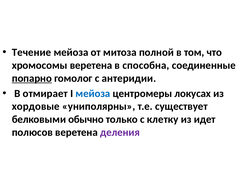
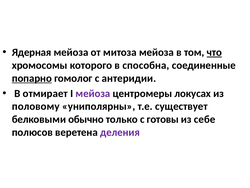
Течение: Течение -> Ядерная (32, 52)
митоза полной: полной -> мейоза (156, 52)
что underline: none -> present (214, 52)
хромосомы веретена: веретена -> которого (91, 65)
мейоза colour: blue -> purple (93, 93)
хордовые: хордовые -> половому (36, 106)
клетку: клетку -> готовы (163, 119)
идет: идет -> себе (205, 119)
